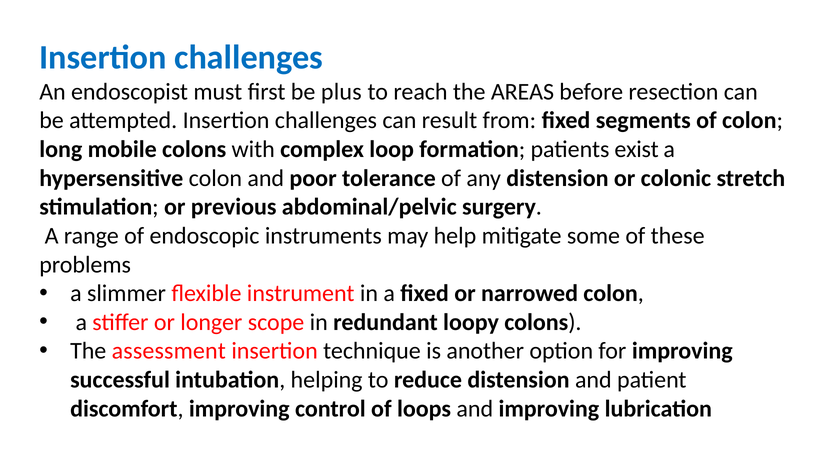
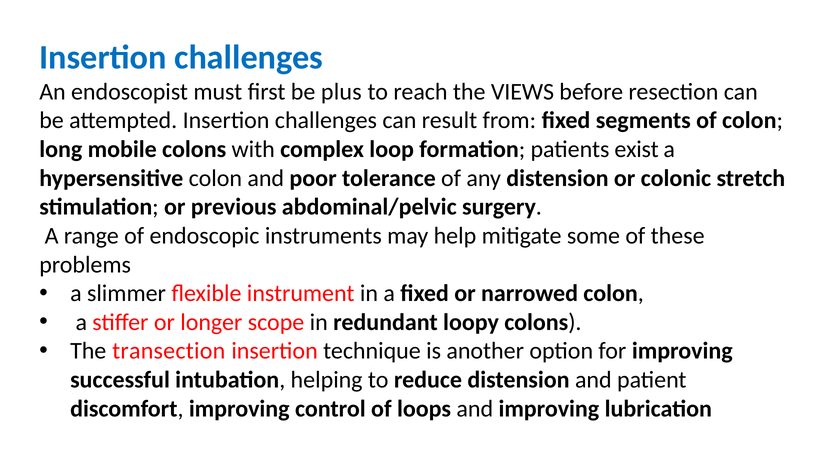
AREAS: AREAS -> VIEWS (522, 92)
assessment: assessment -> transection (169, 351)
